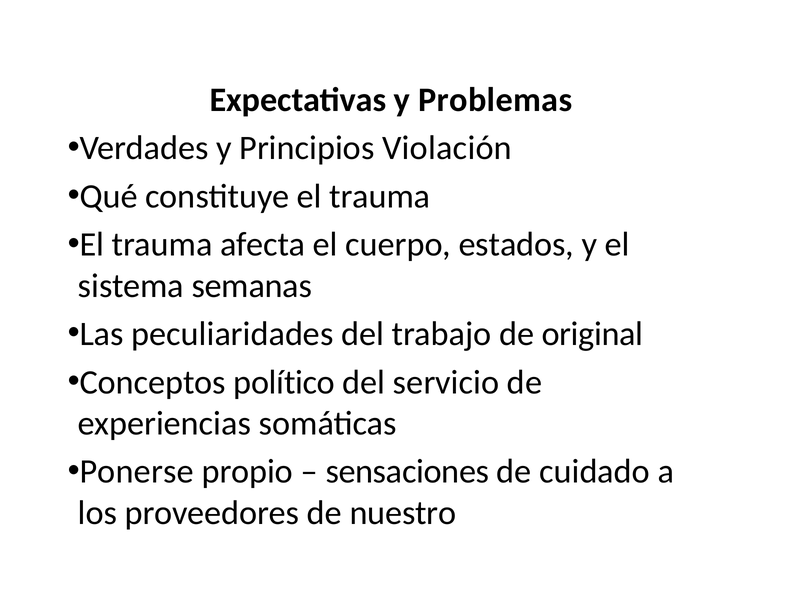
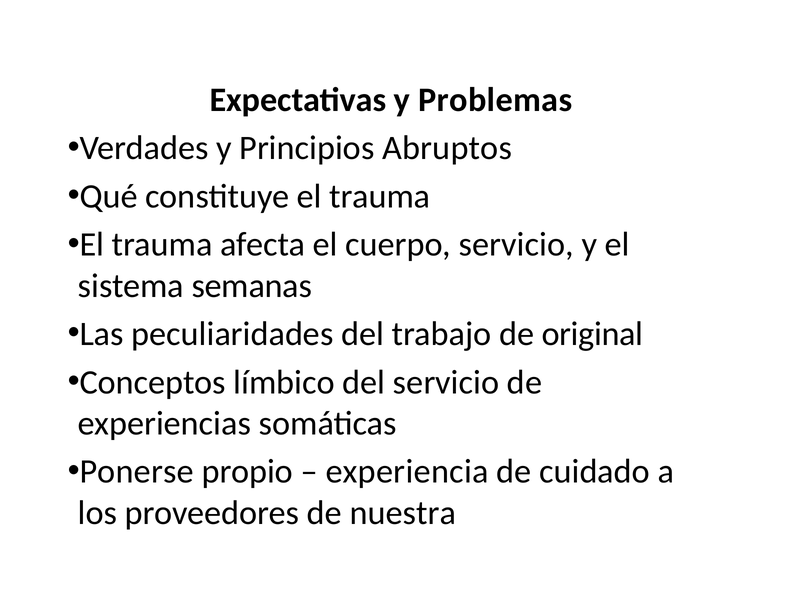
Violación: Violación -> Abruptos (447, 148)
cuerpo estados: estados -> servicio (516, 245)
político: político -> límbico (284, 382)
sensaciones: sensaciones -> experiencia (407, 472)
nuestro: nuestro -> nuestra (403, 513)
